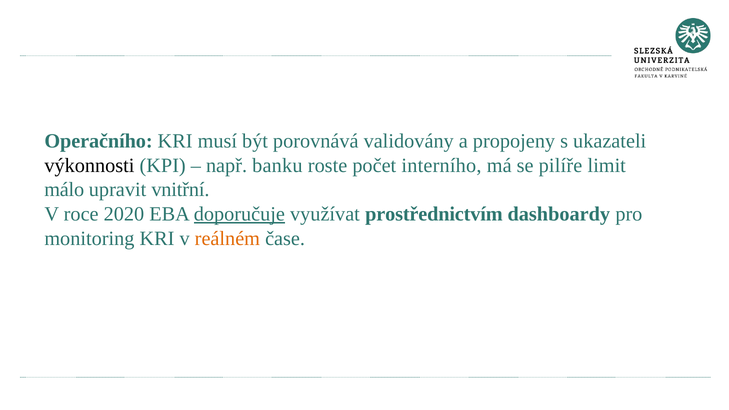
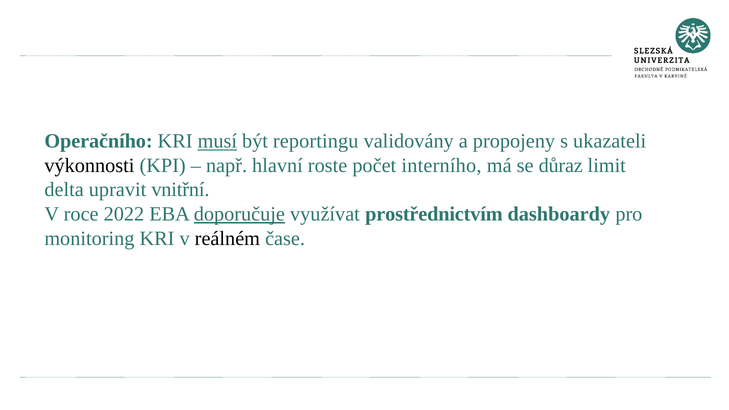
musí underline: none -> present (217, 141)
porovnává: porovnává -> reportingu (316, 141)
banku: banku -> hlavní (277, 166)
pilíře: pilíře -> důraz (561, 166)
málo: málo -> delta (64, 190)
2020: 2020 -> 2022 (124, 214)
reálném colour: orange -> black (227, 238)
